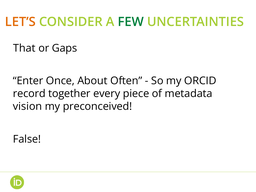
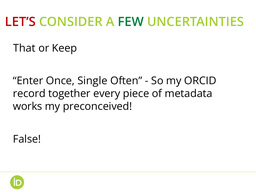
LET’S colour: orange -> red (20, 22)
Gaps: Gaps -> Keep (65, 48)
About: About -> Single (92, 81)
vision: vision -> works (28, 106)
